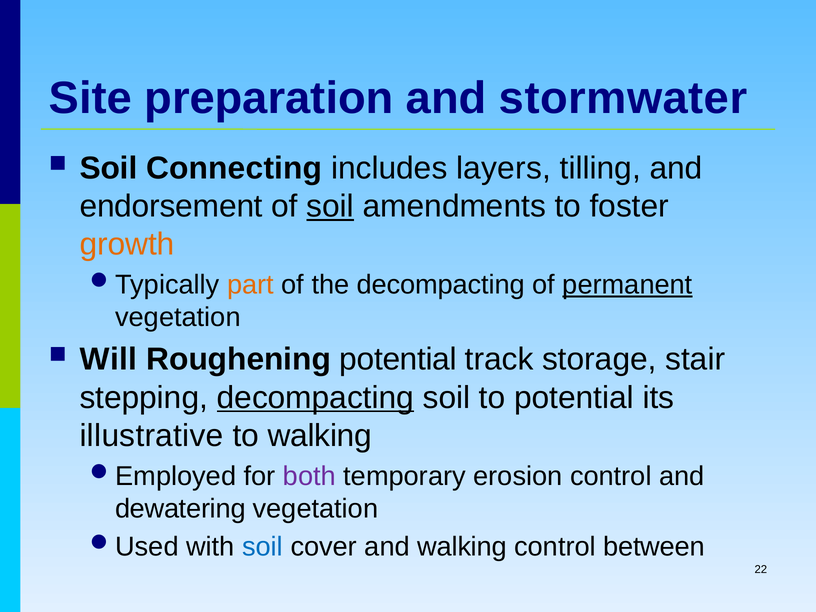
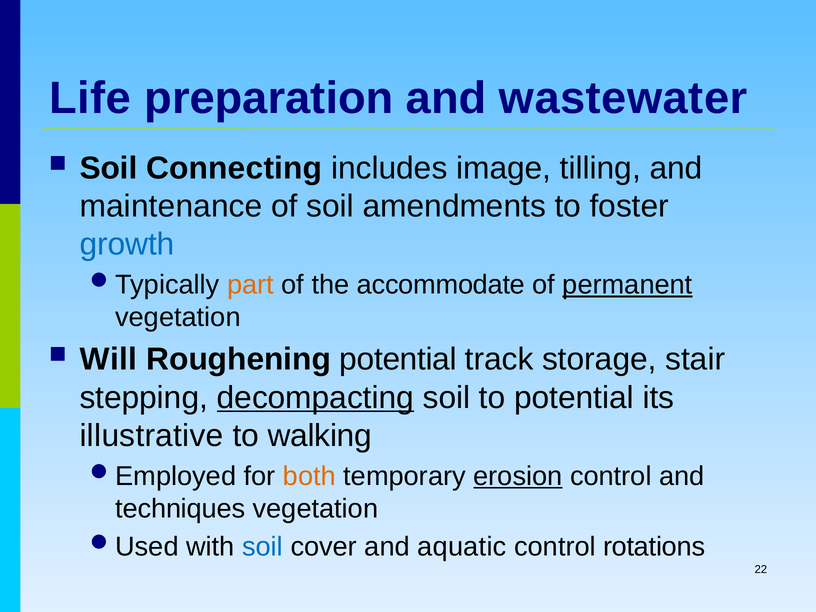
Site: Site -> Life (90, 98)
stormwater: stormwater -> wastewater (623, 98)
layers: layers -> image (504, 168)
endorsement: endorsement -> maintenance (171, 206)
soil underline: present -> none (330, 206)
growth colour: orange -> blue (127, 244)
the decompacting: decompacting -> accommodate (441, 285)
both colour: purple -> orange (309, 476)
erosion underline: none -> present (518, 476)
dewatering: dewatering -> techniques (180, 509)
and walking: walking -> aquatic (462, 547)
between: between -> rotations (654, 547)
